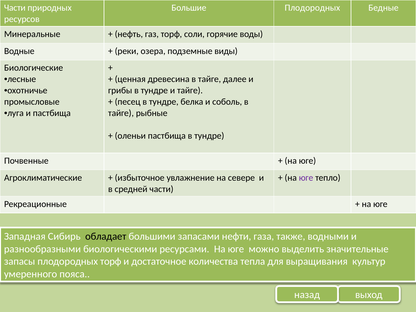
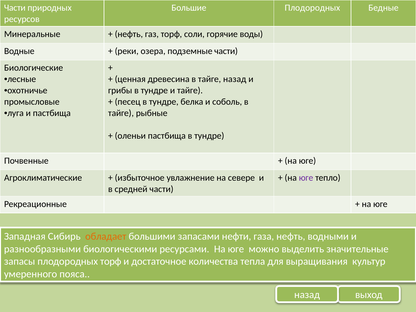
подземные виды: виды -> части (226, 51)
тайге далее: далее -> назад (235, 79)
обладает colour: black -> orange (106, 237)
газа также: также -> нефть (291, 237)
